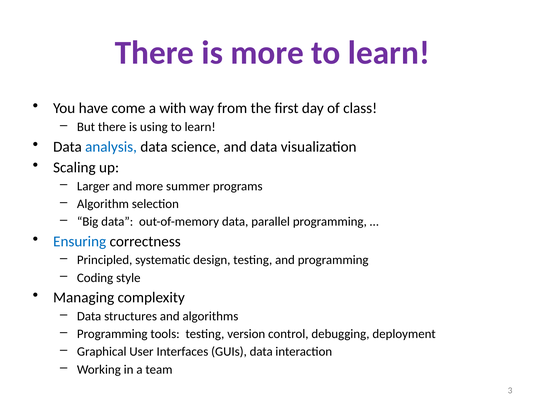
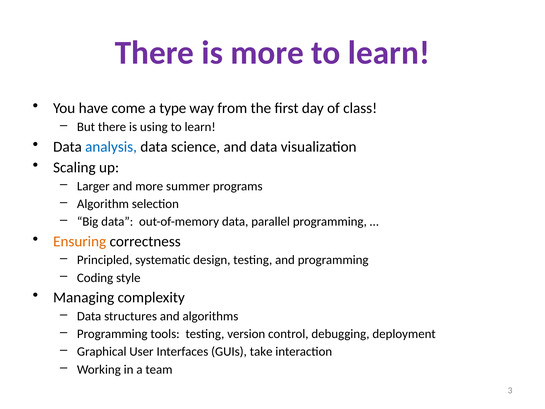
with: with -> type (173, 108)
Ensuring colour: blue -> orange (80, 241)
GUIs data: data -> take (261, 352)
